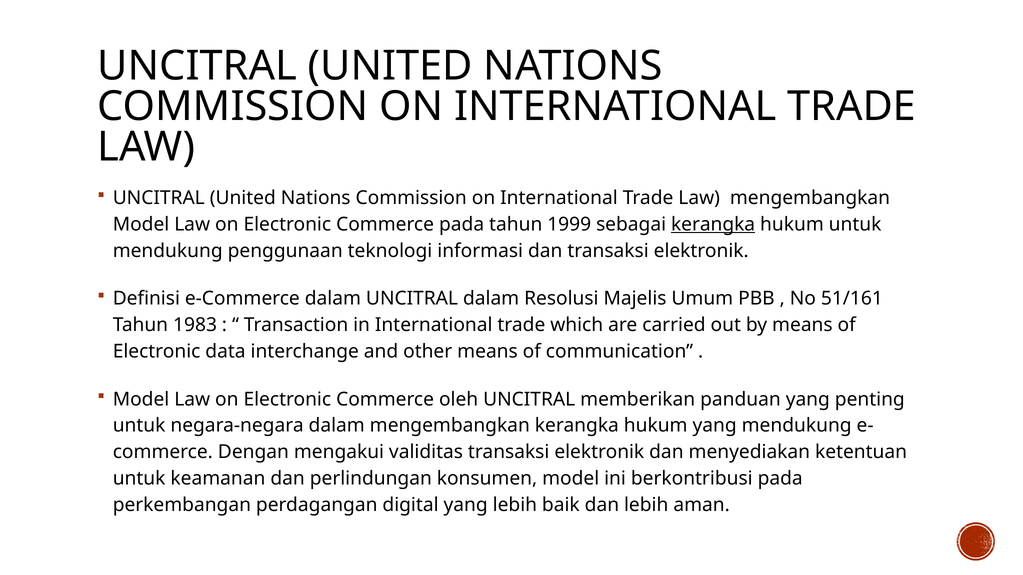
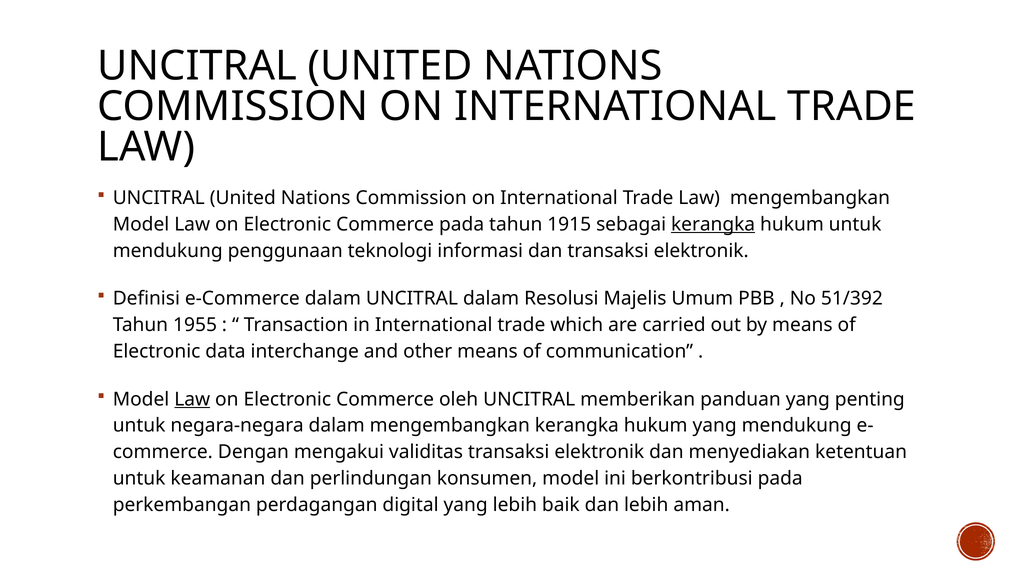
1999: 1999 -> 1915 (569, 225)
51/161: 51/161 -> 51/392 (852, 299)
1983: 1983 -> 1955 (195, 325)
Law underline: none -> present (192, 399)
